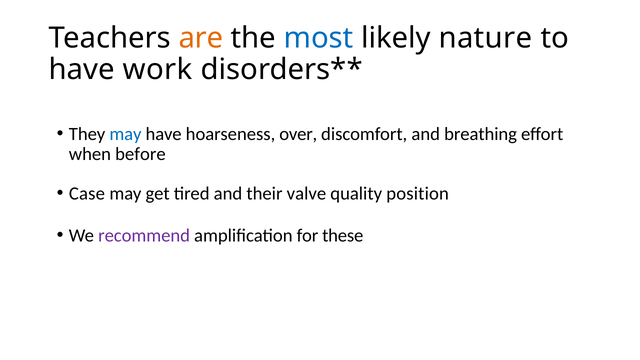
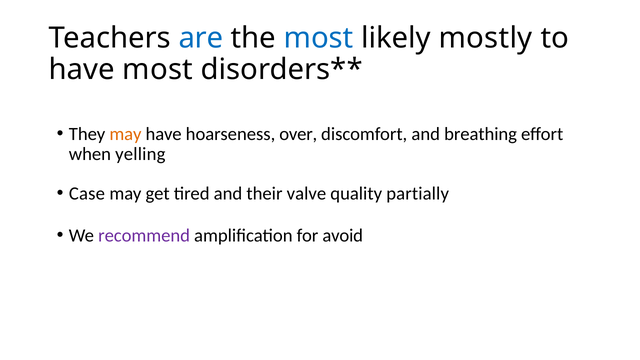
are colour: orange -> blue (201, 38)
nature: nature -> mostly (486, 38)
have work: work -> most (158, 70)
may colour: blue -> orange (125, 134)
before: before -> yelling (140, 154)
position: position -> partially (418, 193)
these: these -> avoid (343, 235)
